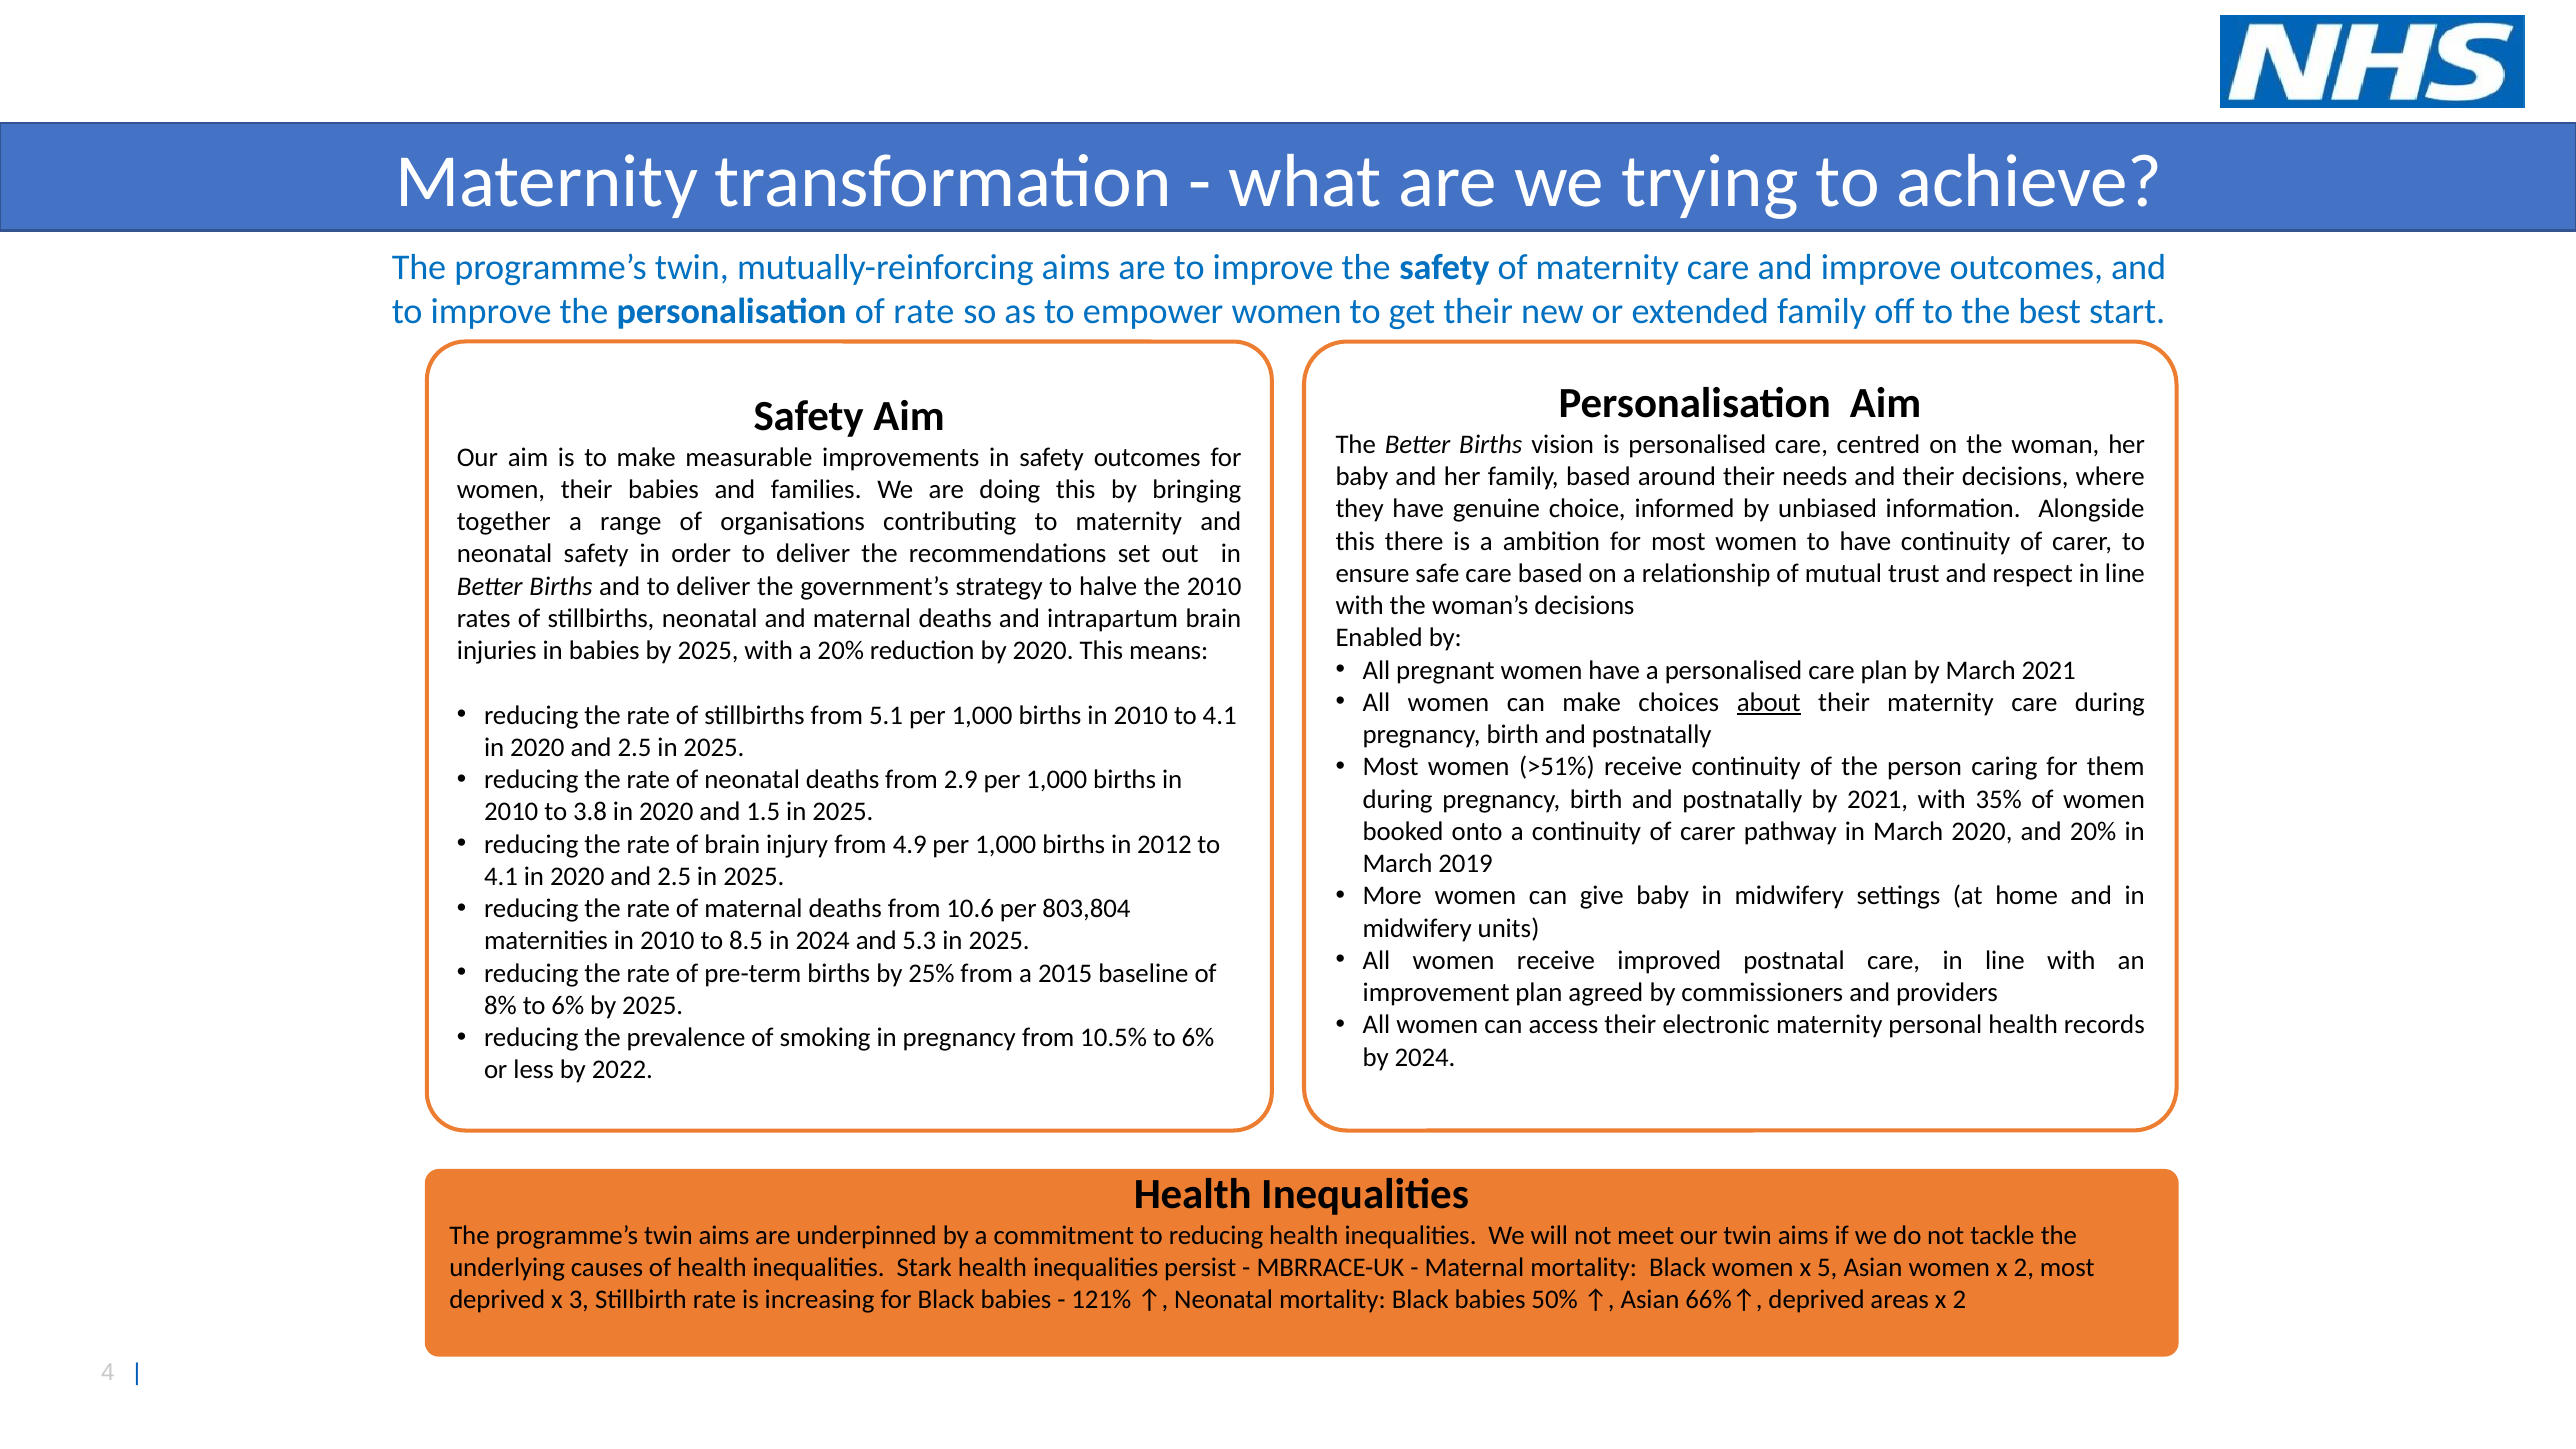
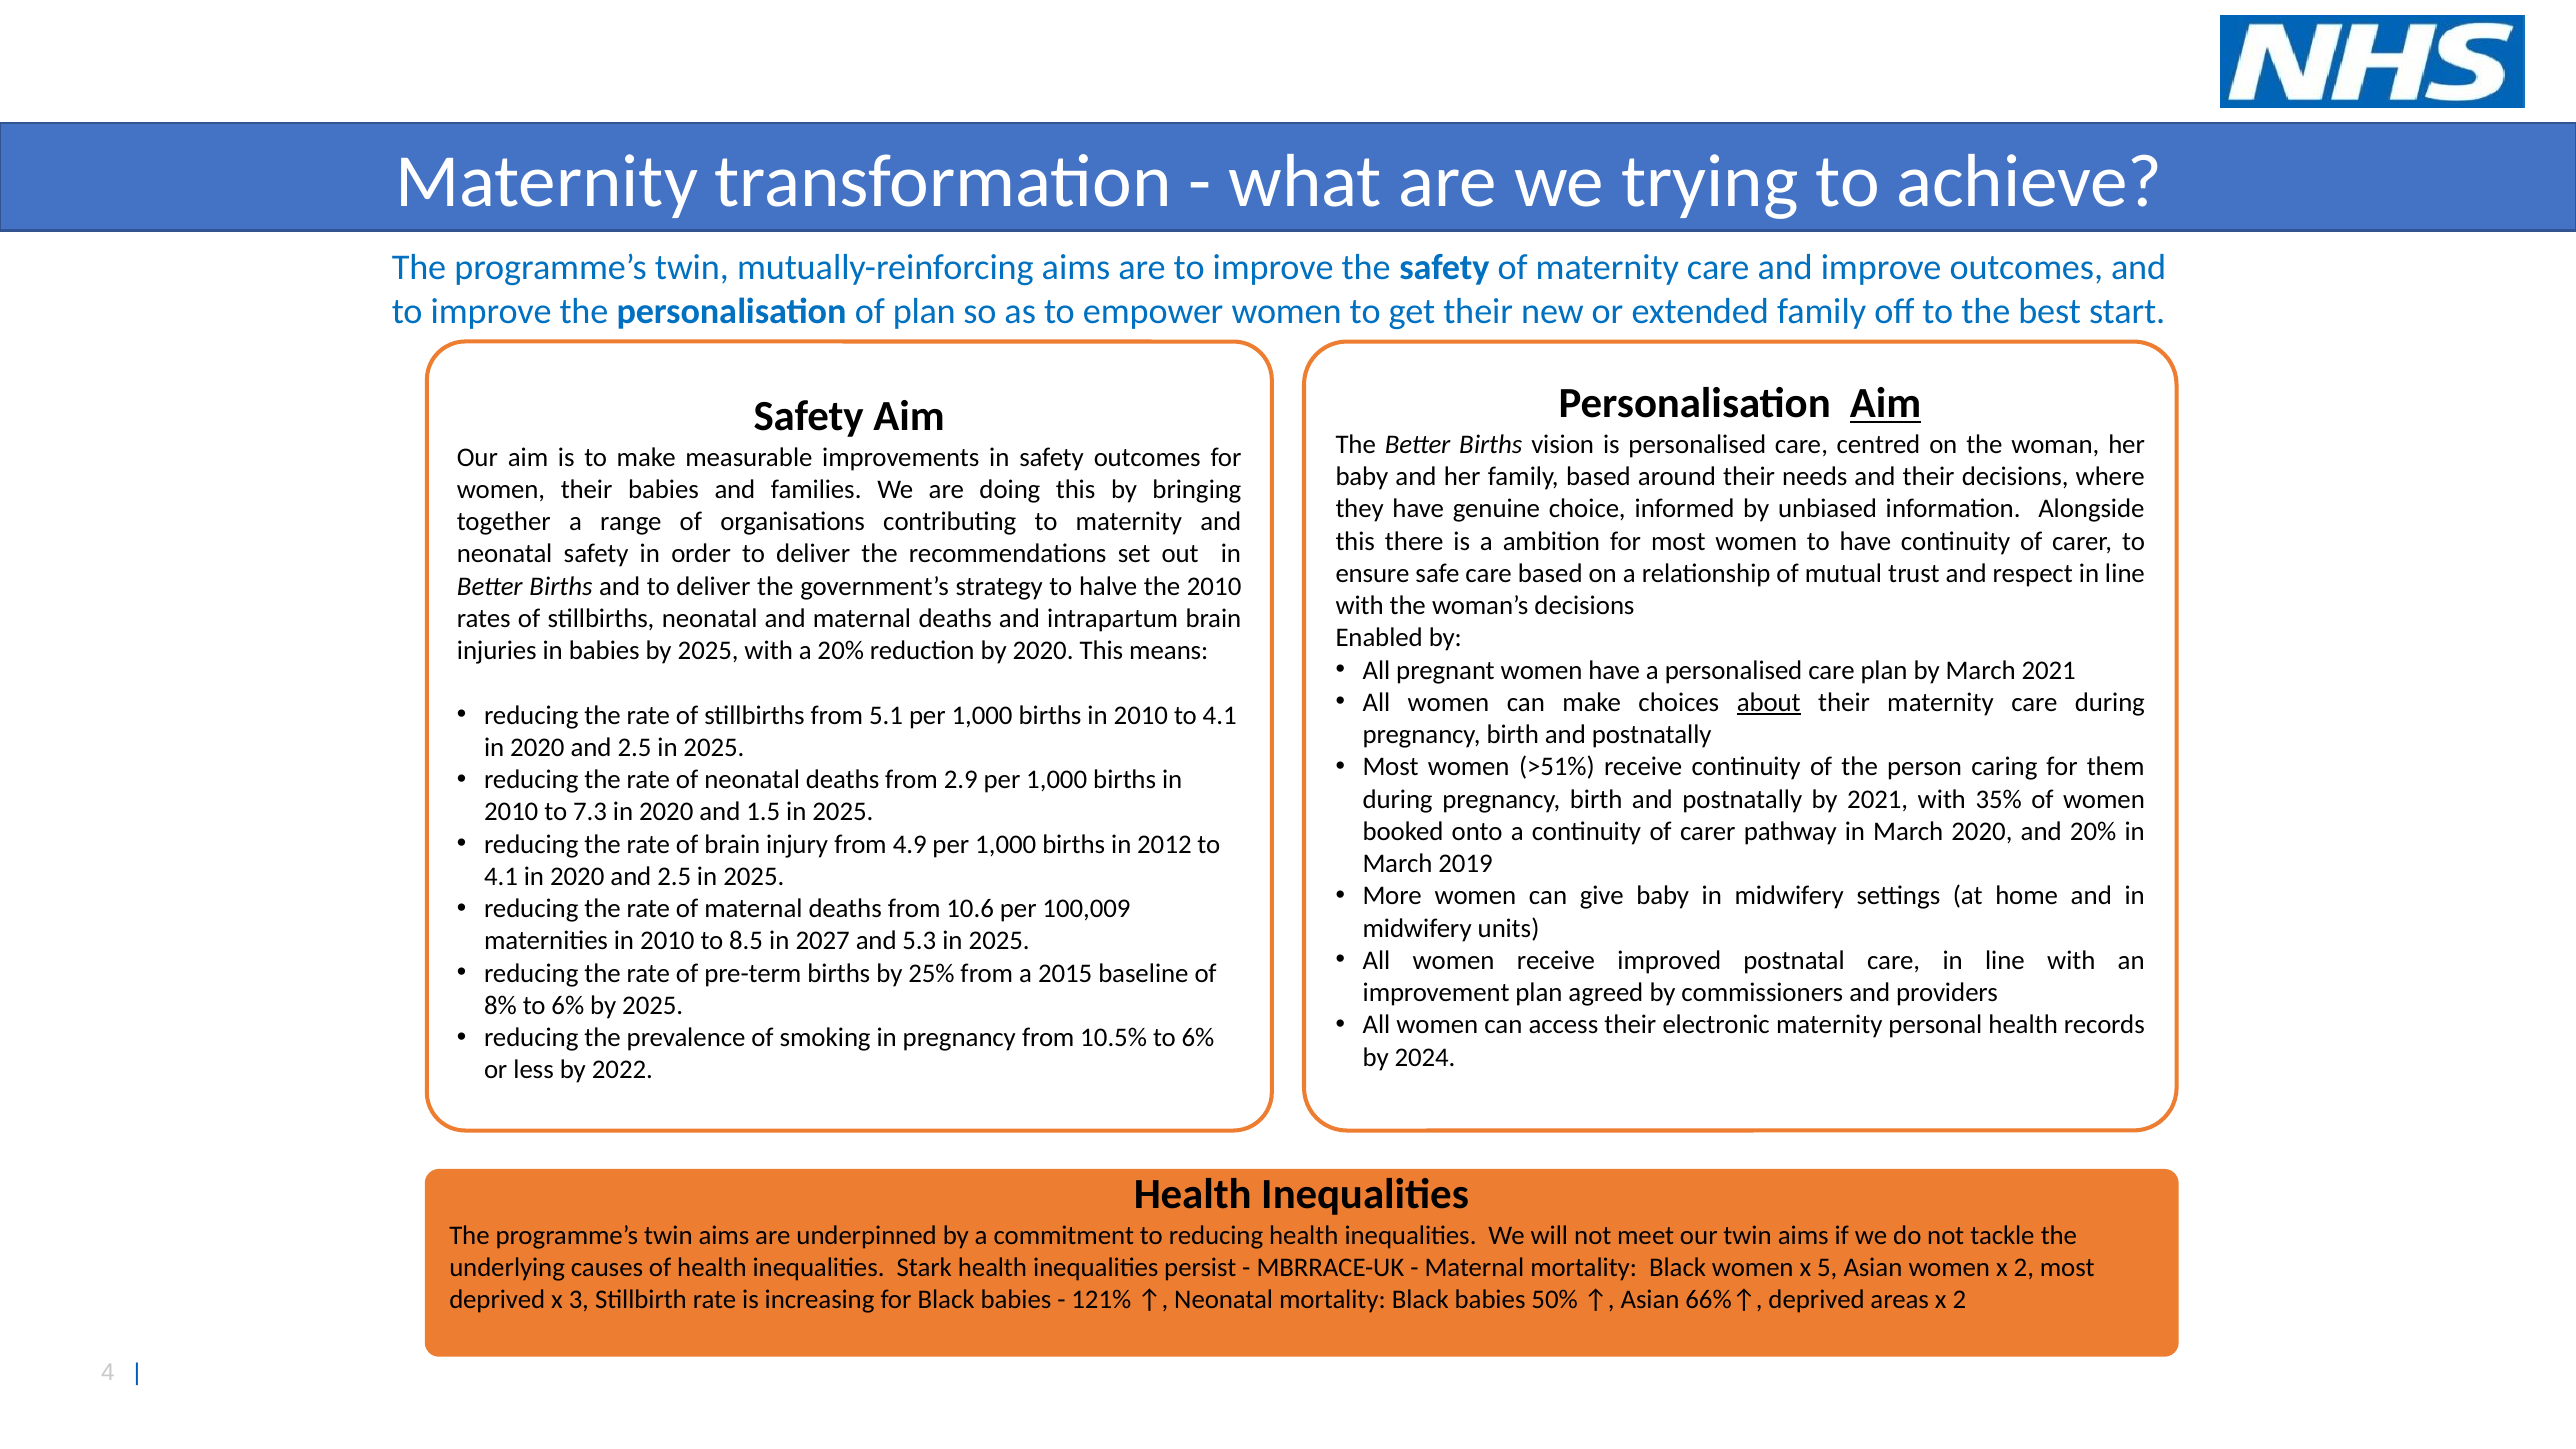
of rate: rate -> plan (924, 311)
Aim underline: none -> present (1886, 404)
3.8: 3.8 -> 7.3 (590, 812)
803,804: 803,804 -> 100,009 (1086, 909)
in 2024: 2024 -> 2027 (823, 941)
